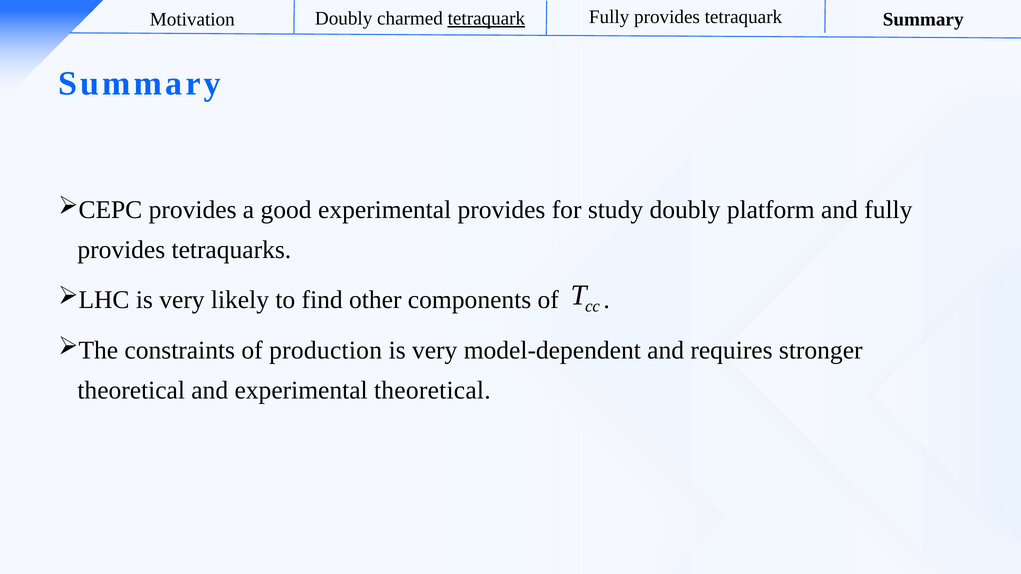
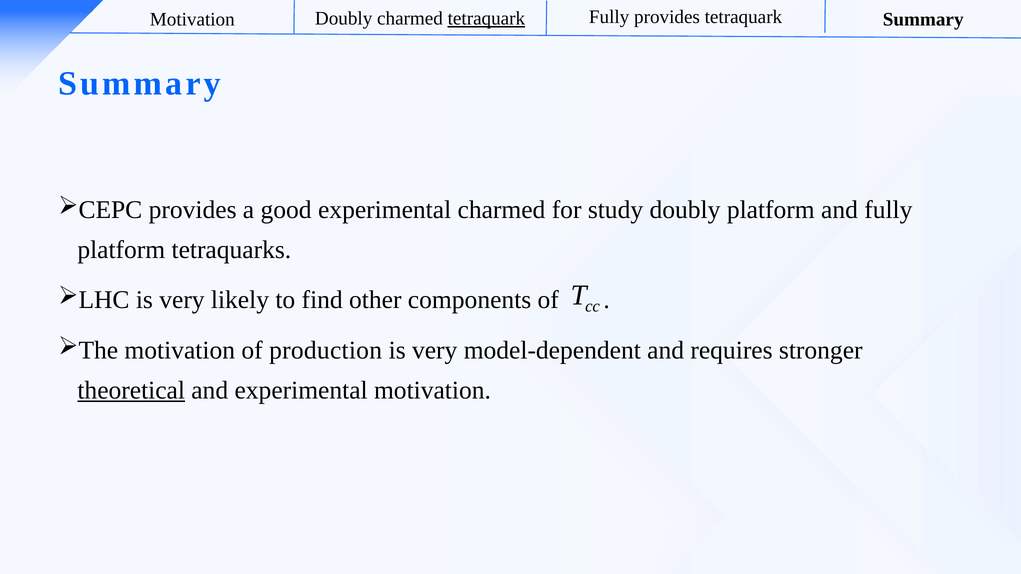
experimental provides: provides -> charmed (501, 210)
provides: provides -> platform (121, 250)
constraints: constraints -> motivation (180, 351)
theoretical underline: none -> present (131, 390)
experimental theoretical: theoretical -> motivation (432, 390)
